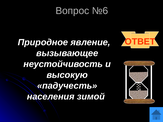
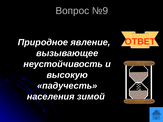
№6: №6 -> №9 (100, 11)
